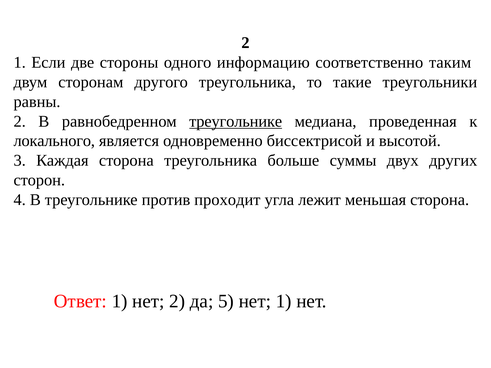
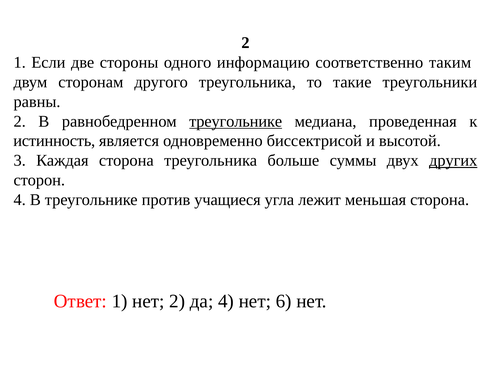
локального: локального -> истинность (54, 141)
других underline: none -> present (453, 161)
проходит: проходит -> учащиеся (227, 200)
да 5: 5 -> 4 (226, 301)
нет 1: 1 -> 6 (284, 301)
